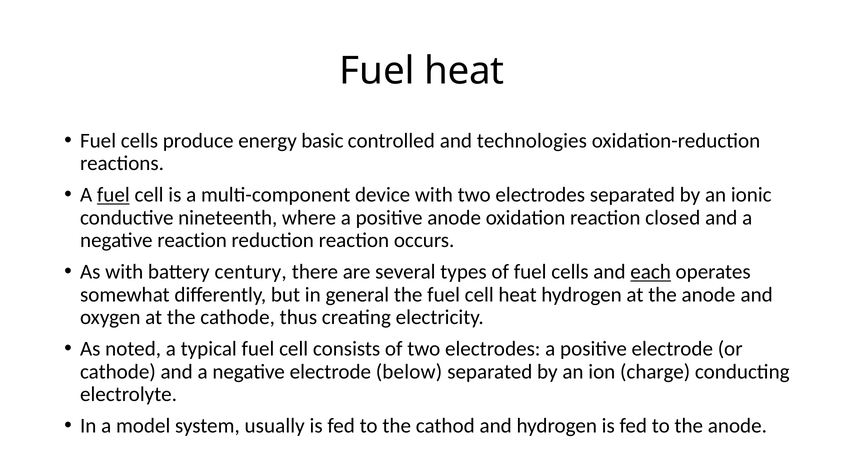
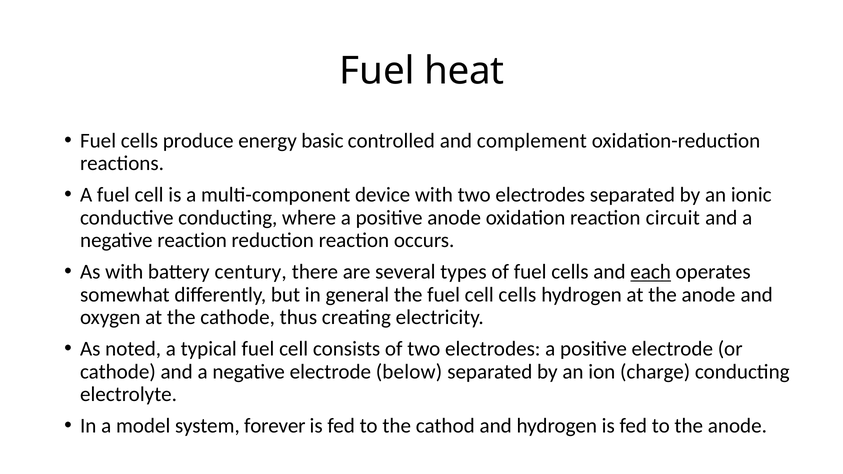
technologies: technologies -> complement (532, 141)
fuel underline: present -> none (113, 195)
conductive nineteenth: nineteenth -> conducting (228, 218)
closed: closed -> circuit (673, 218)
cell heat: heat -> cells (517, 295)
usually: usually -> forever (275, 426)
